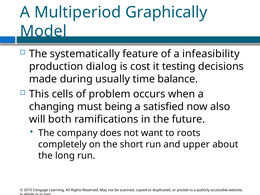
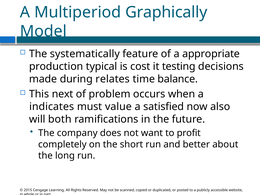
infeasibility: infeasibility -> appropriate (211, 54)
dialog: dialog -> typical (102, 66)
usually: usually -> relates (113, 79)
cells: cells -> next (63, 94)
changing: changing -> indicates (52, 107)
being: being -> value (118, 107)
roots: roots -> profit (189, 133)
upper: upper -> better (196, 144)
